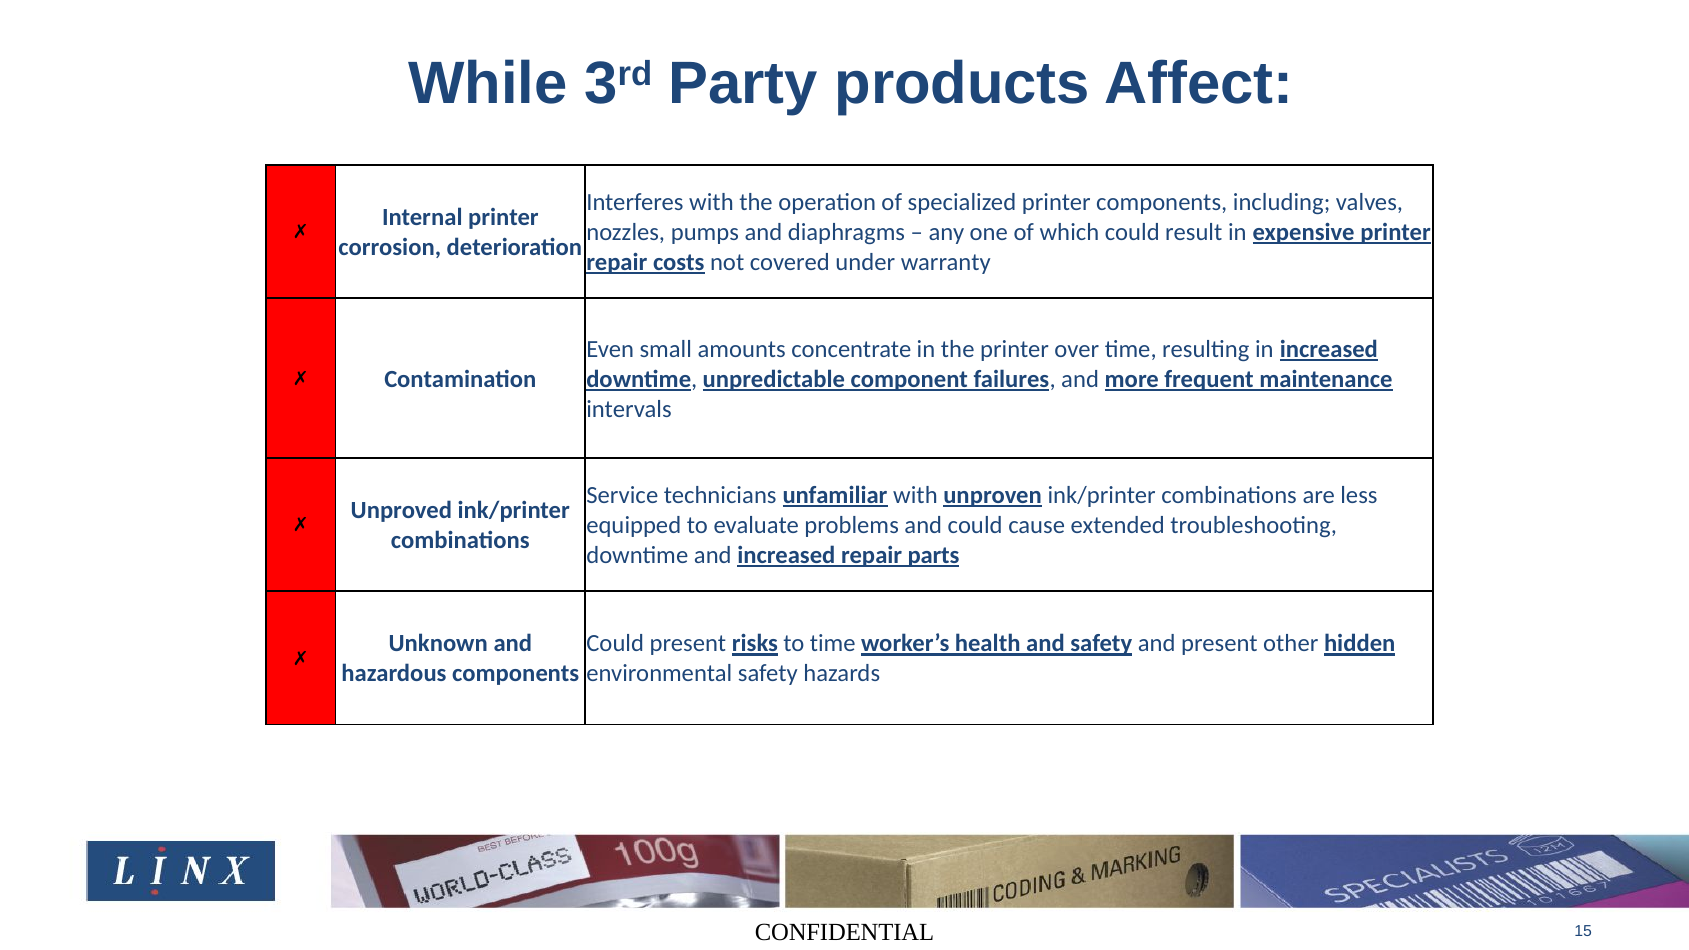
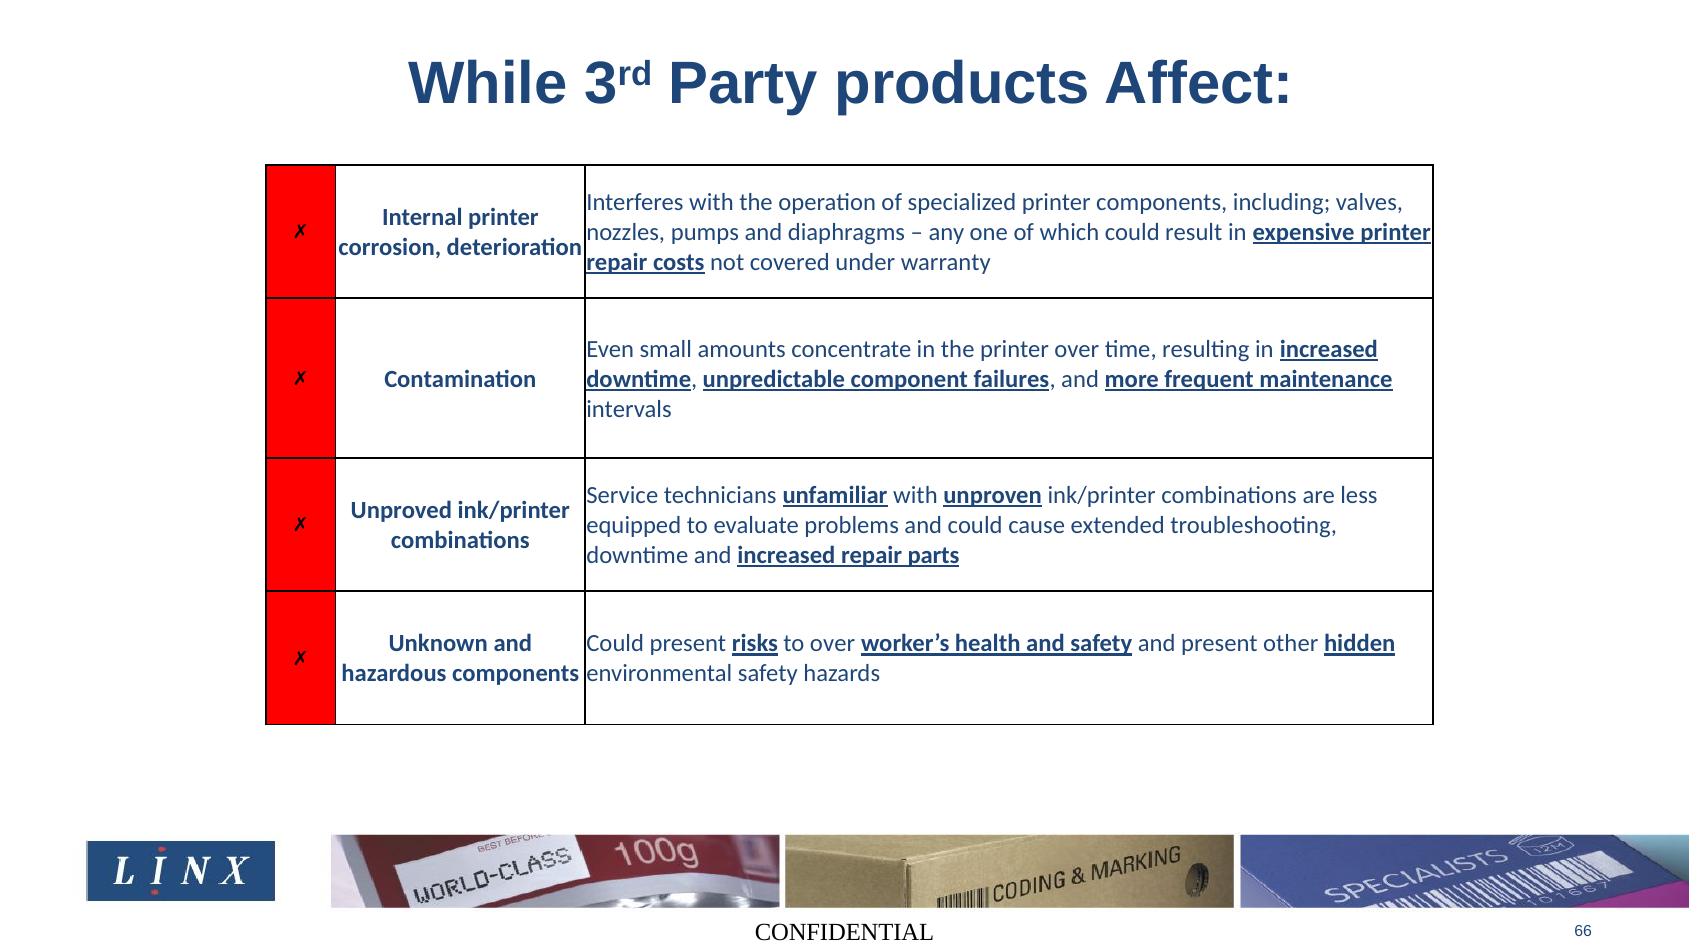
to time: time -> over (833, 644)
15: 15 -> 66 (1583, 931)
